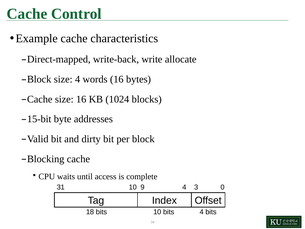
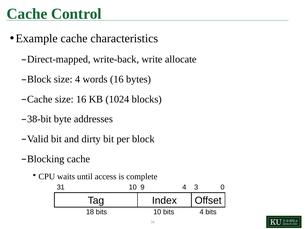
15-bit: 15-bit -> 38-bit (39, 119)
